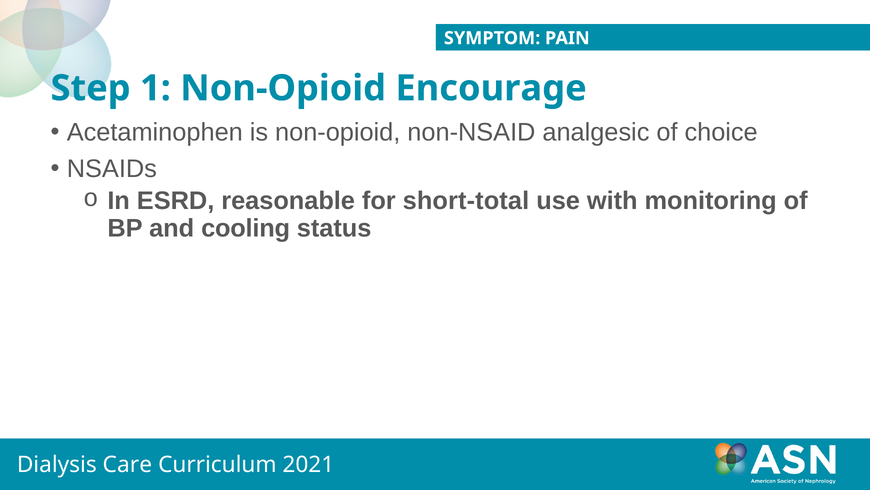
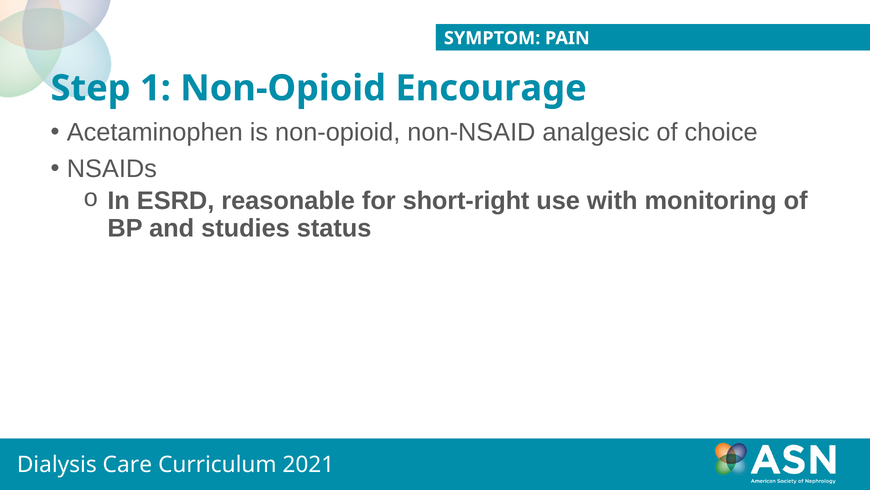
short-total: short-total -> short-right (466, 201)
cooling: cooling -> studies (245, 228)
